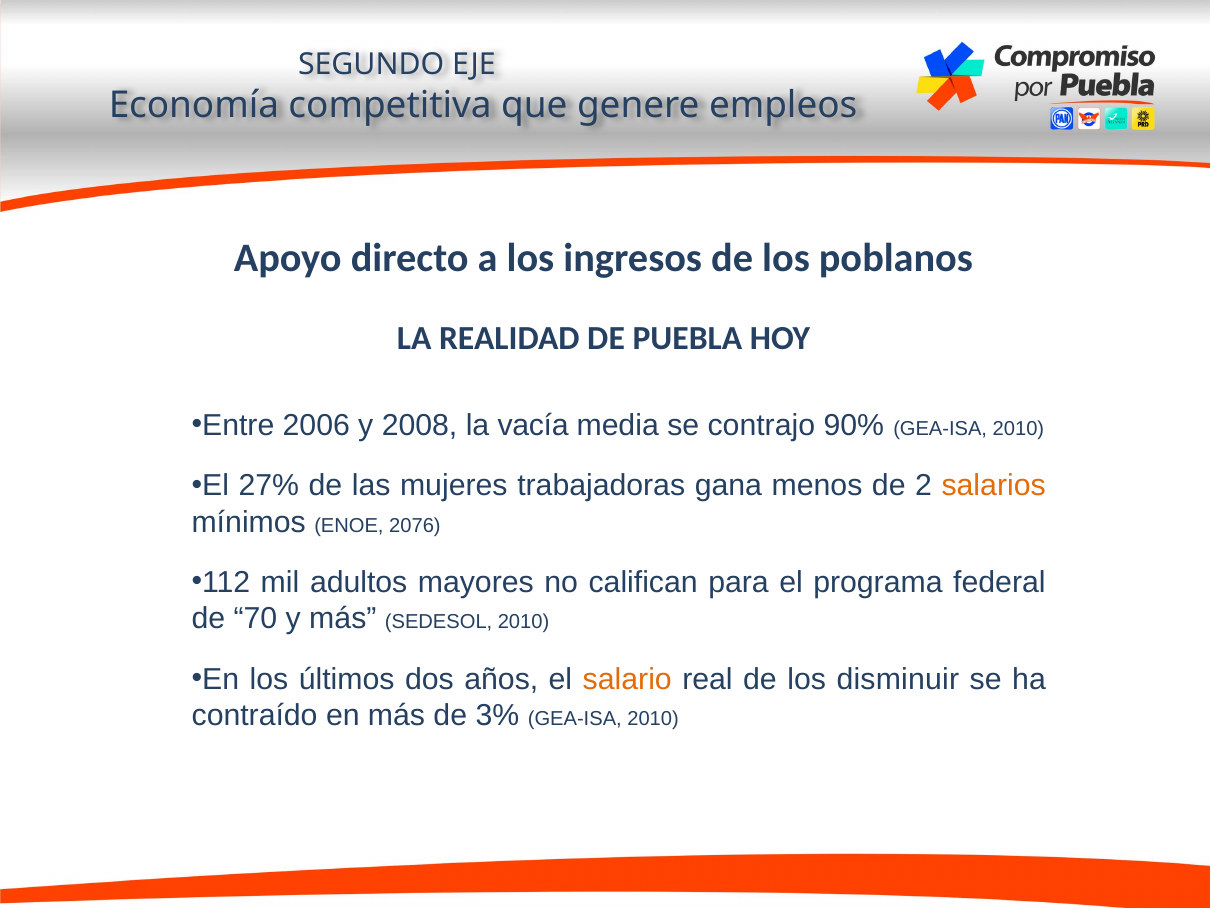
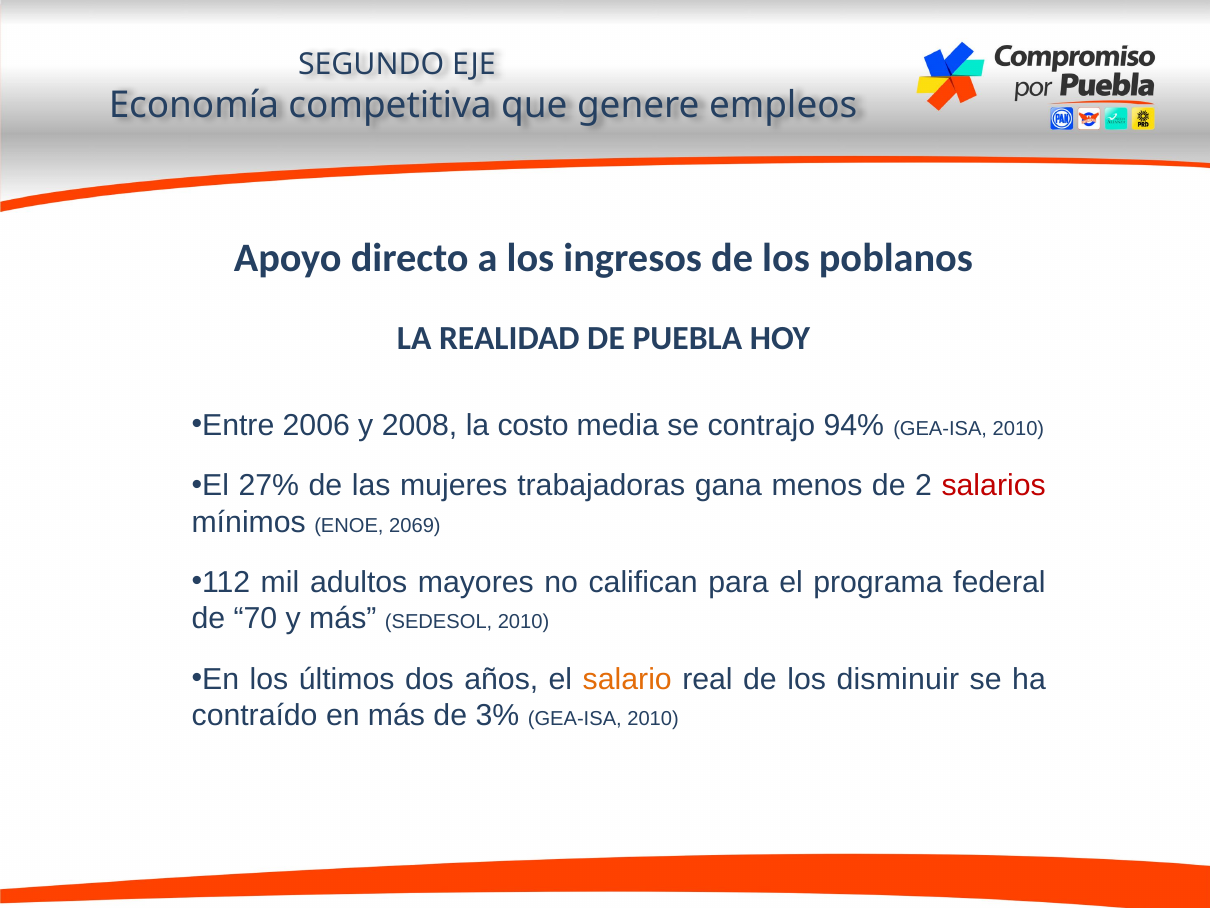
vacía: vacía -> costo (533, 425)
90%: 90% -> 94% (854, 425)
salarios colour: orange -> red (994, 485)
2076: 2076 -> 2069 (415, 525)
